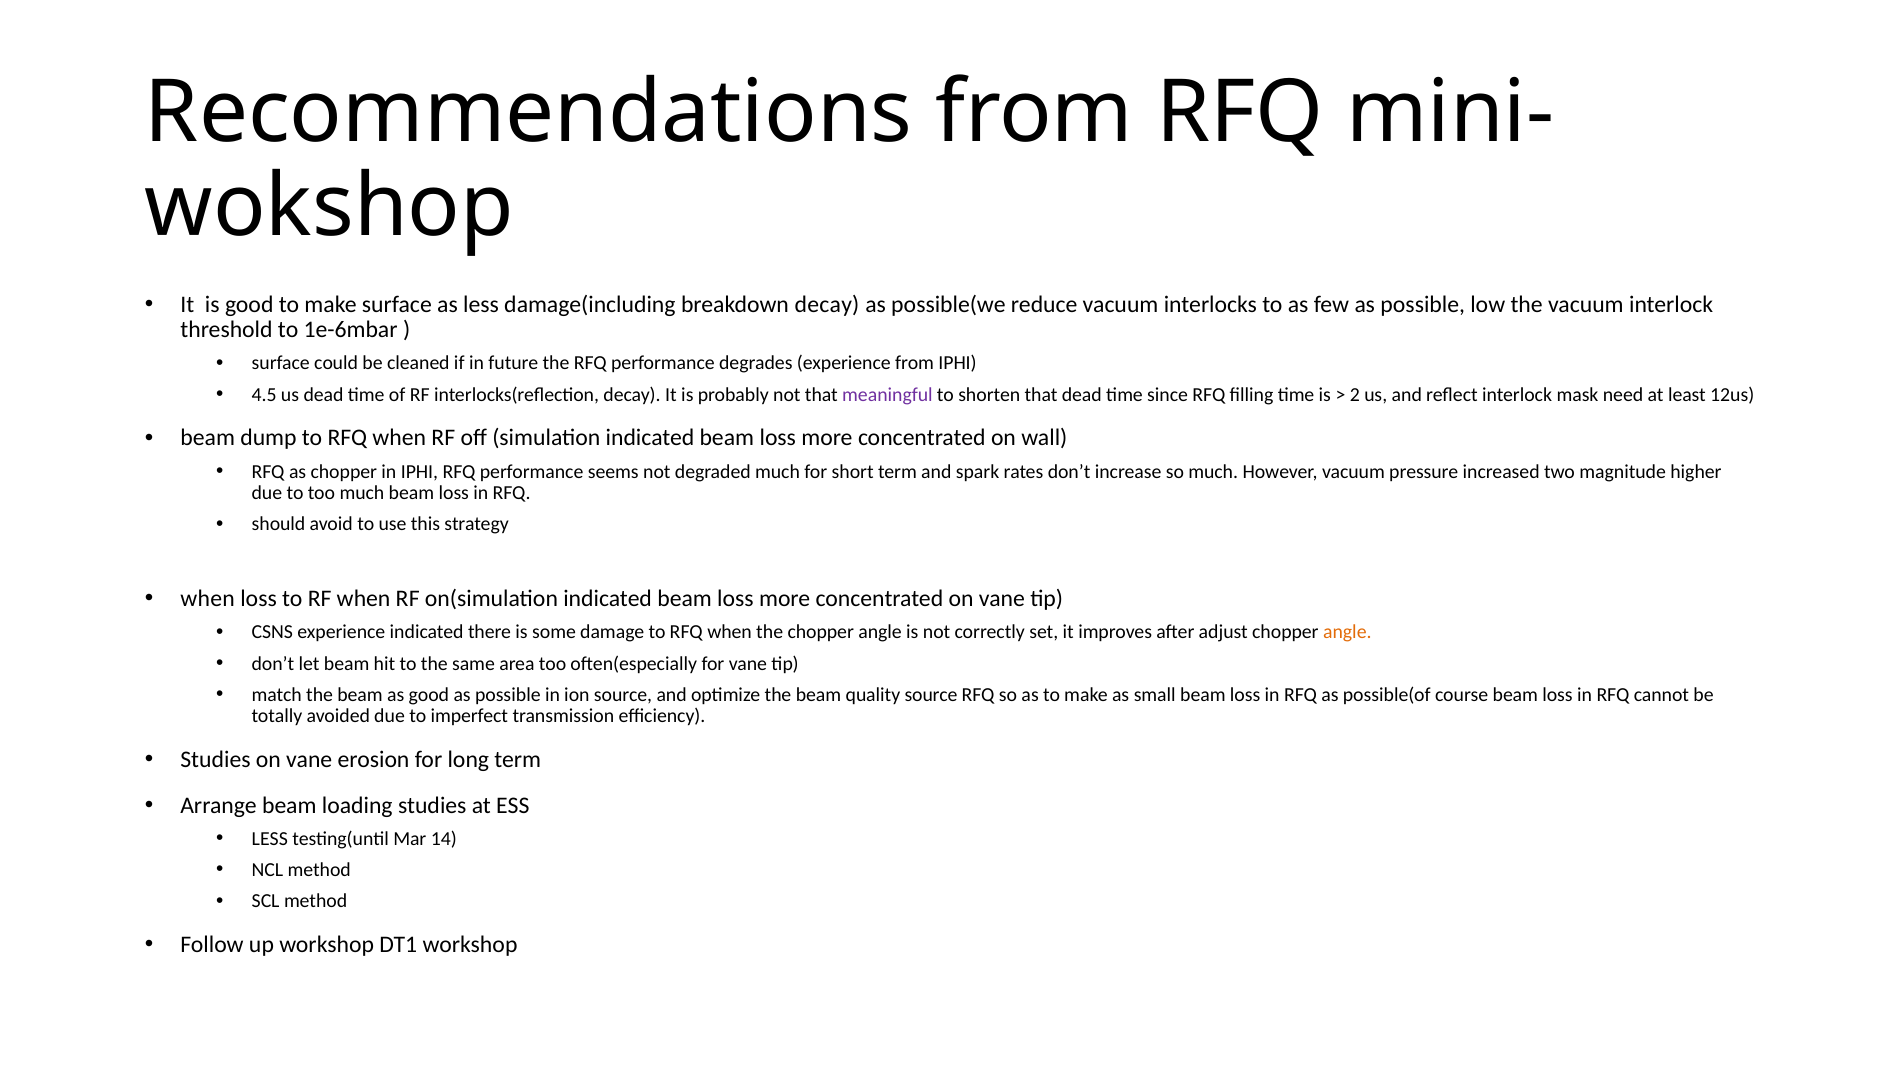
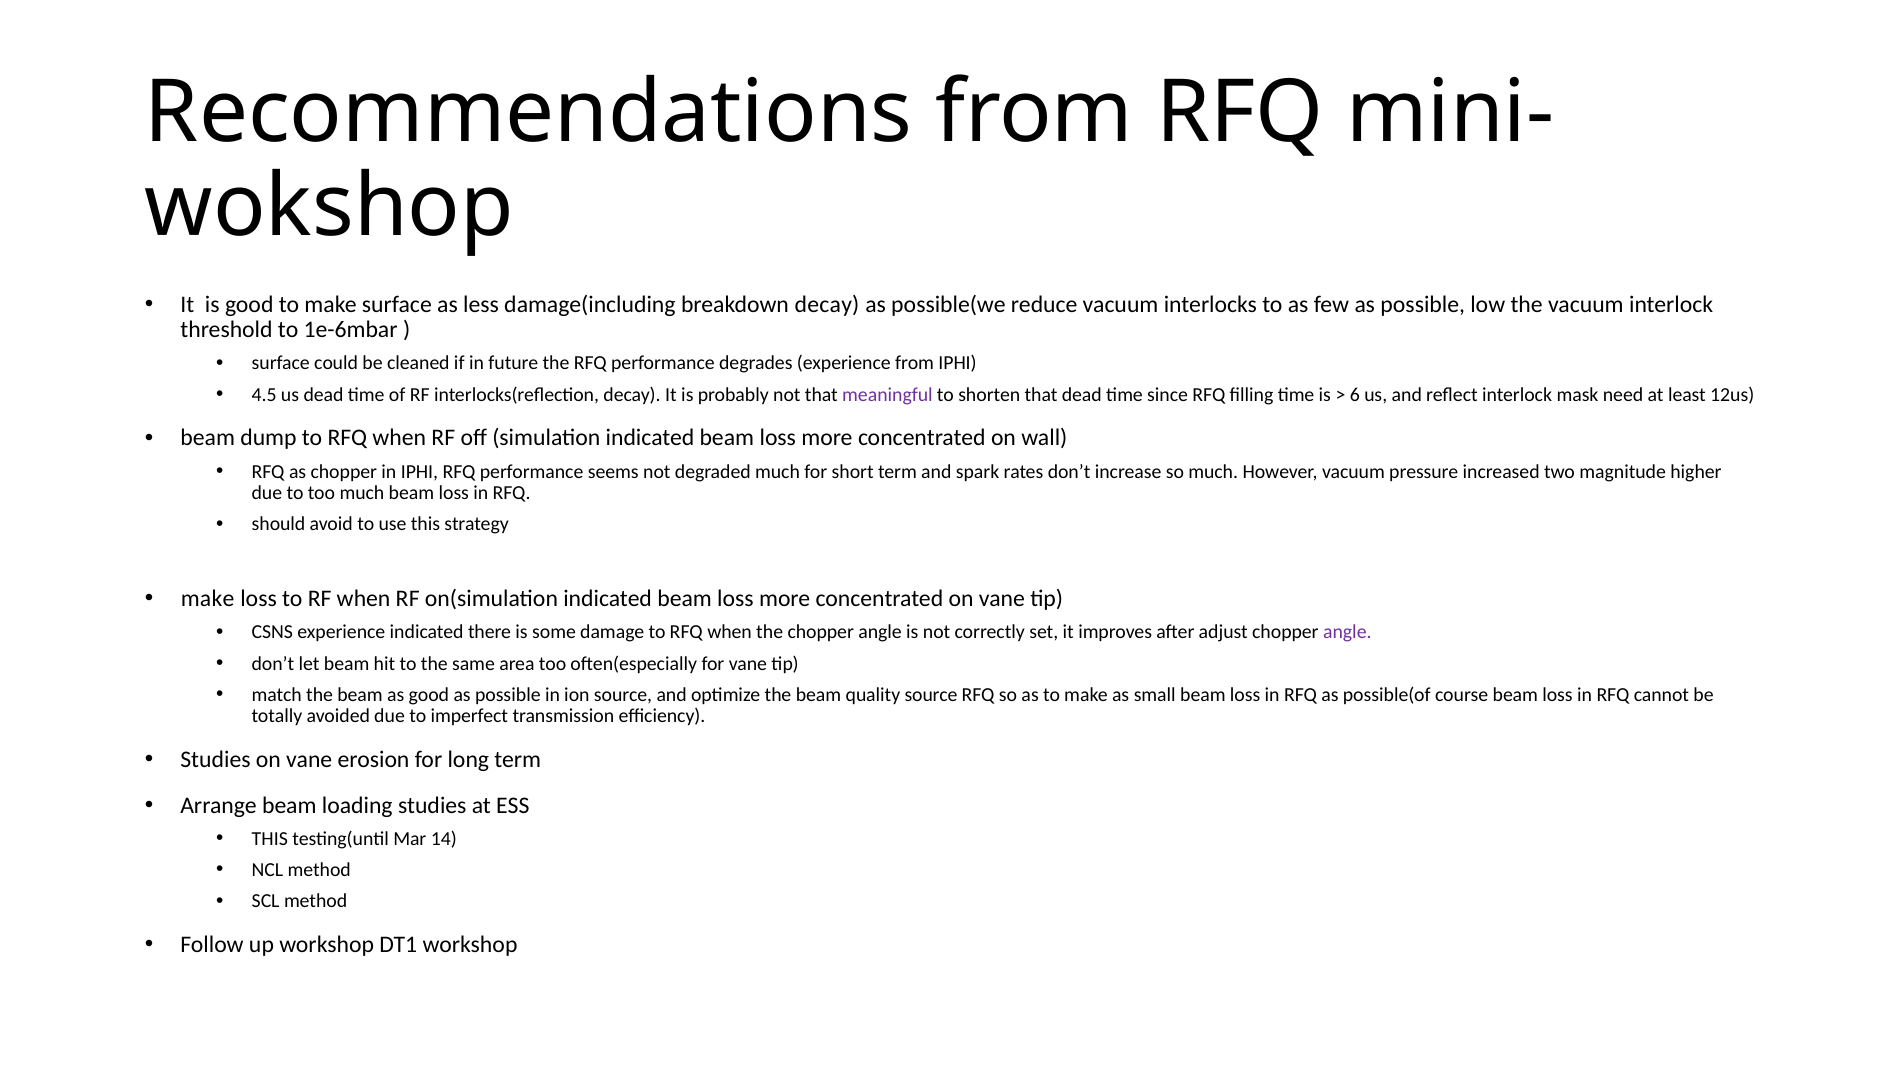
2: 2 -> 6 (1355, 395)
when: when -> make (208, 599)
angle colour: orange -> purple (1347, 632)
LESS: LESS -> THIS (270, 838)
